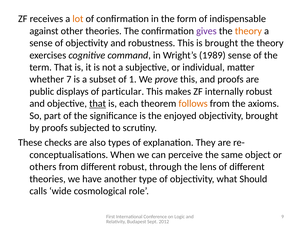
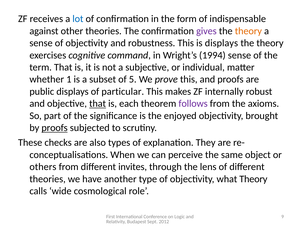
lot colour: orange -> blue (78, 19)
is brought: brought -> displays (221, 43)
1989: 1989 -> 1994 (212, 55)
7: 7 -> 1 (69, 79)
1: 1 -> 5 (133, 79)
follows colour: orange -> purple (193, 103)
proofs underline: none -> present (55, 128)
different robust: robust -> invites (133, 166)
what Should: Should -> Theory (253, 179)
